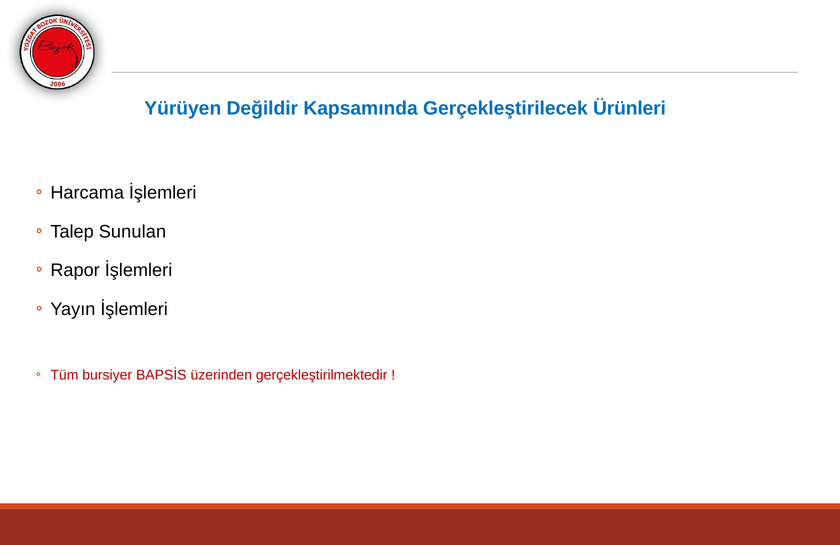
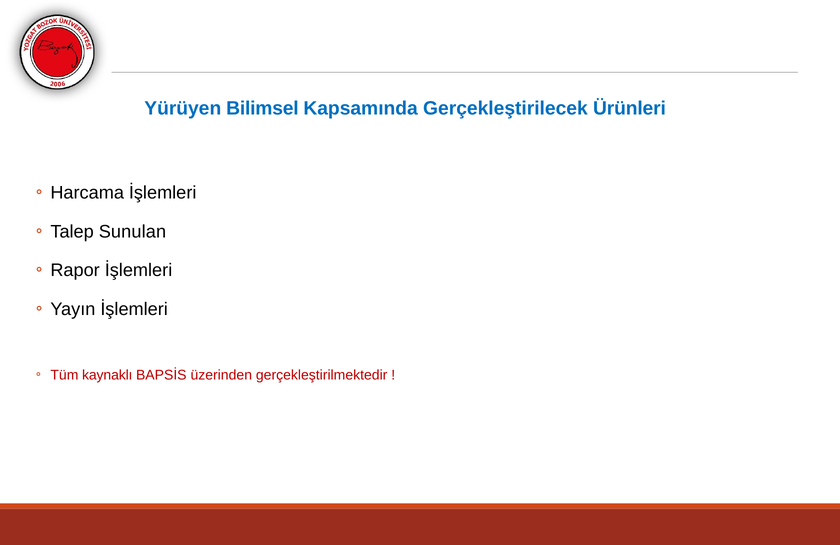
Değildir: Değildir -> Bilimsel (262, 108)
bursiyer: bursiyer -> kaynaklı (107, 374)
